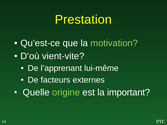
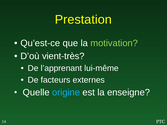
vient-vite: vient-vite -> vient-très (63, 56)
origine colour: light green -> light blue (66, 93)
important: important -> enseigne (129, 93)
